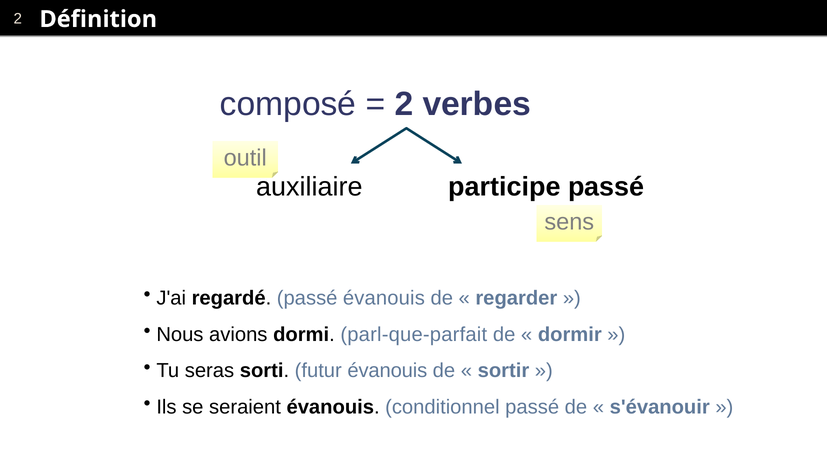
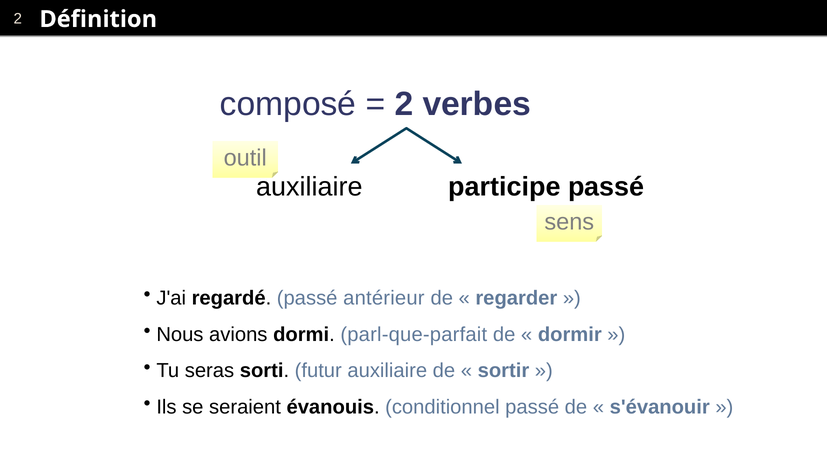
passé évanouis: évanouis -> antérieur (384, 298)
futur évanouis: évanouis -> auxiliaire (387, 371)
